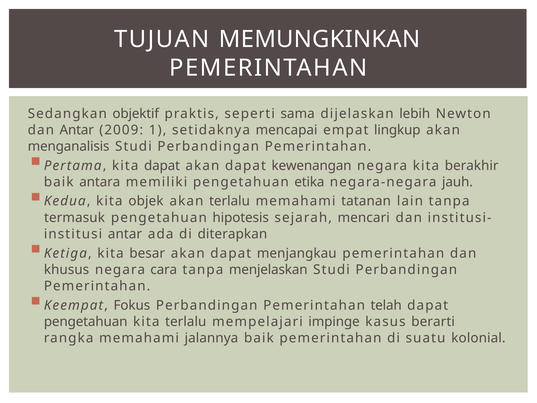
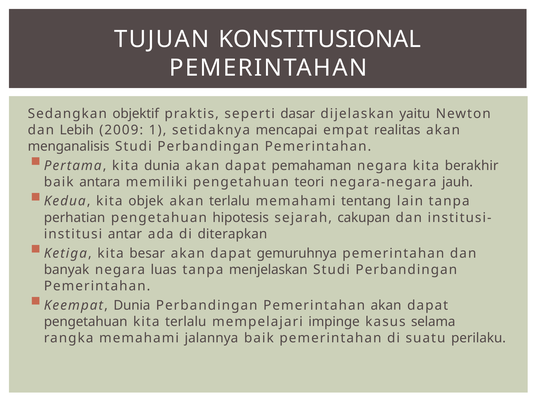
MEMUNGKINKAN: MEMUNGKINKAN -> KONSTITUSIONAL (320, 39)
sama: sama -> dasar (298, 114)
lebih: lebih -> yaitu (415, 114)
dan Antar: Antar -> Lebih (77, 130)
lingkup: lingkup -> realitas (397, 130)
kita dapat: dapat -> dunia (162, 166)
kewenangan: kewenangan -> pemahaman (312, 166)
etika: etika -> teori (309, 182)
tatanan: tatanan -> tentang (366, 201)
termasuk: termasuk -> perhatian (75, 218)
mencari: mencari -> cakupan (364, 218)
menjangkau: menjangkau -> gemuruhnya (297, 253)
khusus: khusus -> banyak (67, 270)
cara: cara -> luas (164, 270)
Keempat Fokus: Fokus -> Dunia (132, 305)
Pemerintahan telah: telah -> akan (386, 305)
berarti: berarti -> selama (433, 322)
kolonial: kolonial -> perilaku (479, 338)
